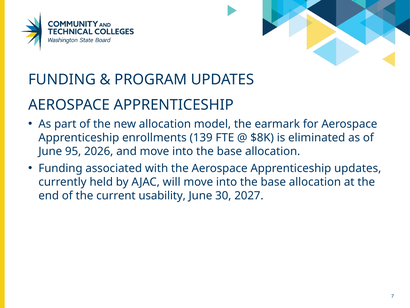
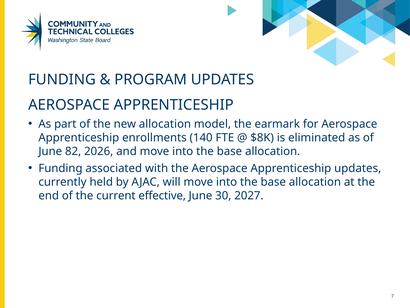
139: 139 -> 140 (201, 137)
95: 95 -> 82 (73, 151)
usability: usability -> effective (162, 196)
